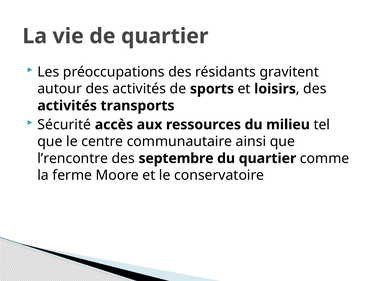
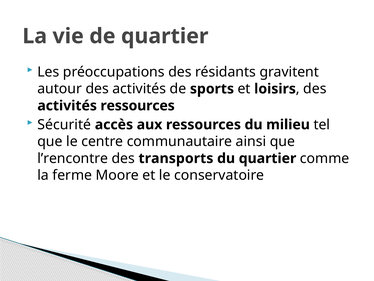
activités transports: transports -> ressources (138, 106)
septembre: septembre -> transports (176, 158)
